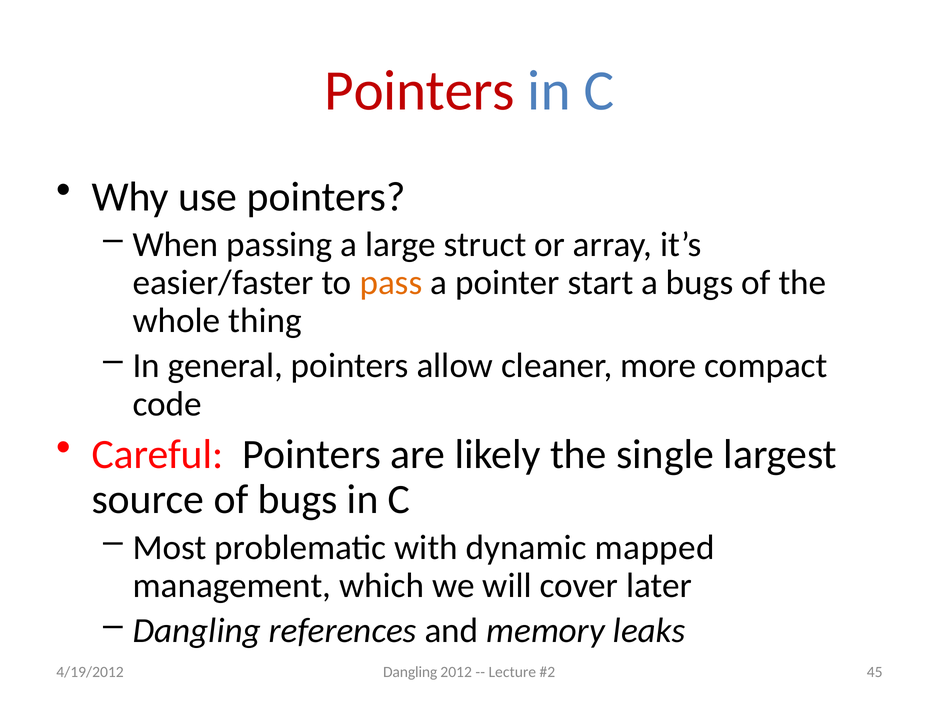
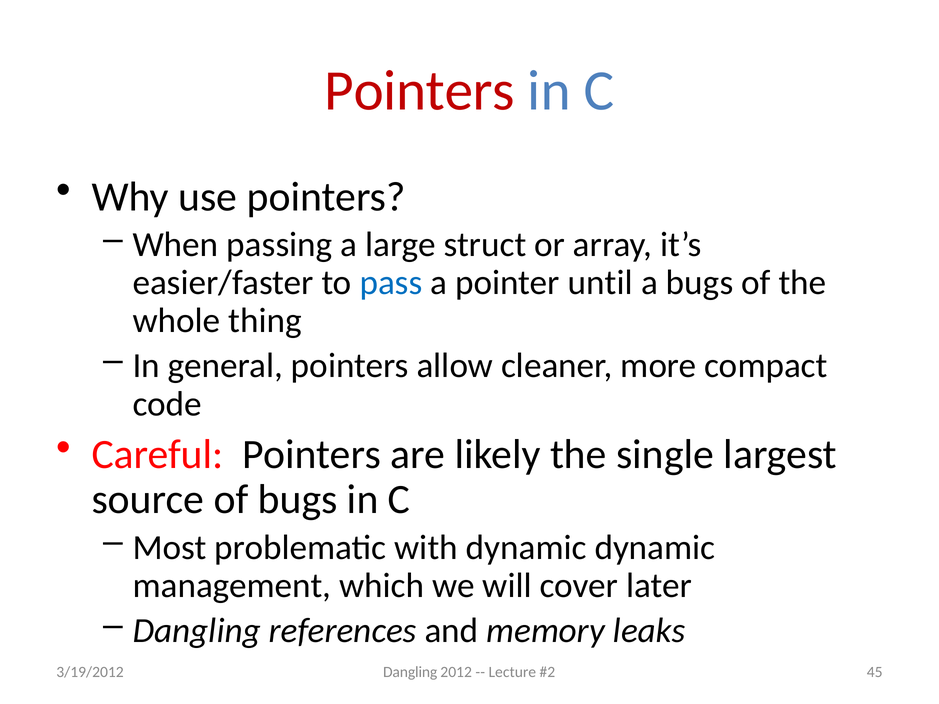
pass colour: orange -> blue (391, 283)
start: start -> until (600, 283)
dynamic mapped: mapped -> dynamic (655, 548)
4/19/2012: 4/19/2012 -> 3/19/2012 (90, 673)
